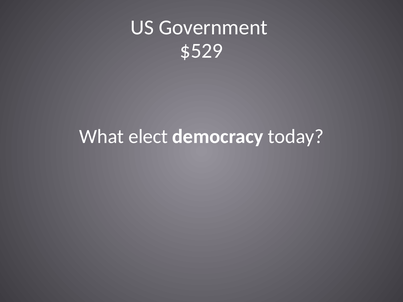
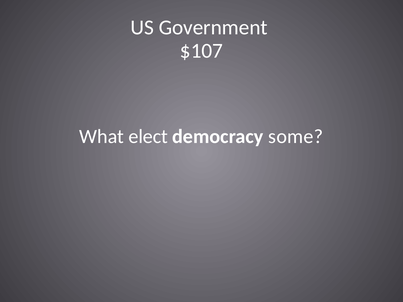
$529: $529 -> $107 (201, 51)
today: today -> some (296, 137)
